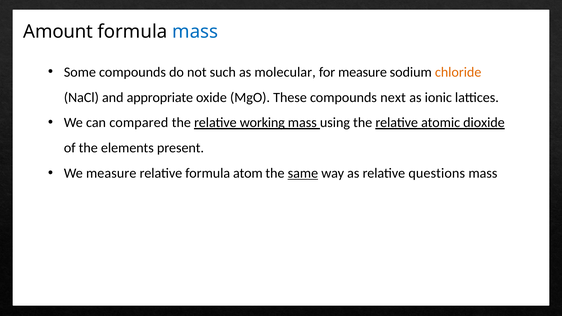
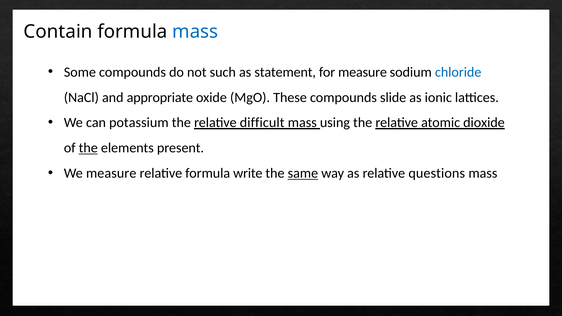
Amount: Amount -> Contain (58, 32)
molecular: molecular -> statement (285, 72)
chloride colour: orange -> blue (458, 72)
next: next -> slide (393, 97)
compared: compared -> potassium (139, 123)
working: working -> difficult (262, 123)
the underline: none -> present (88, 148)
atom: atom -> write (248, 173)
